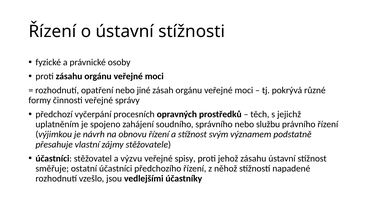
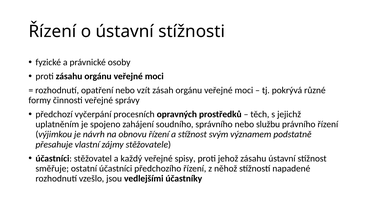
jiné: jiné -> vzít (144, 90)
výzvu: výzvu -> každý (131, 159)
